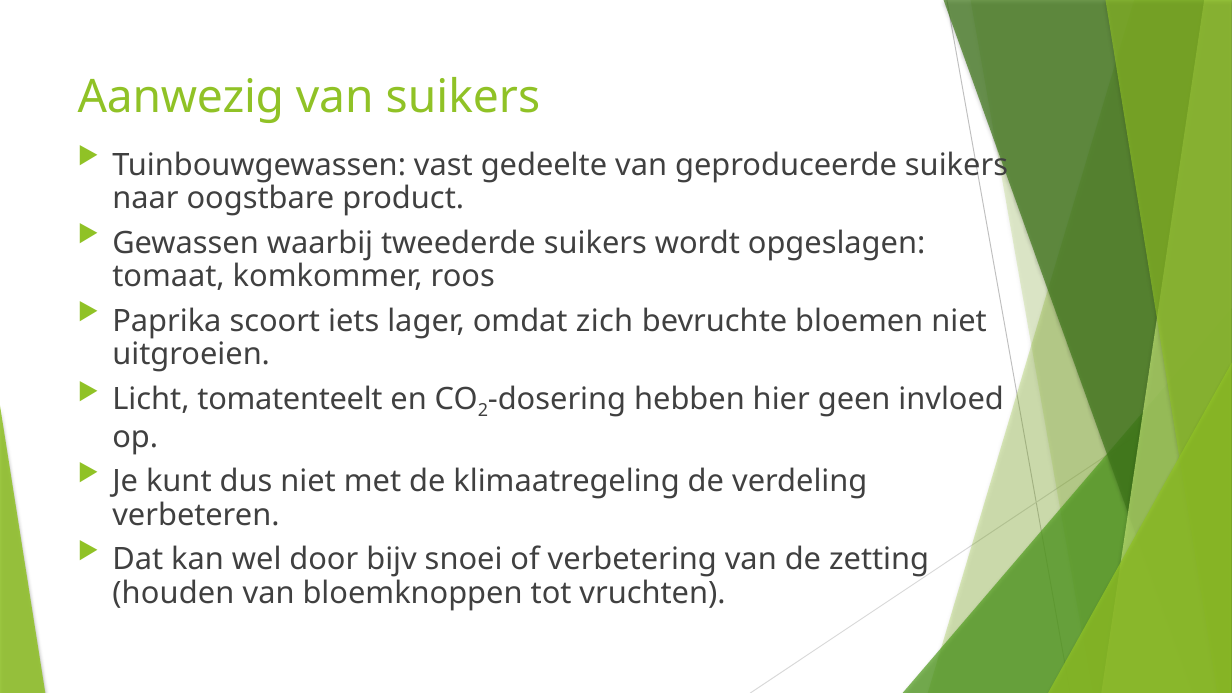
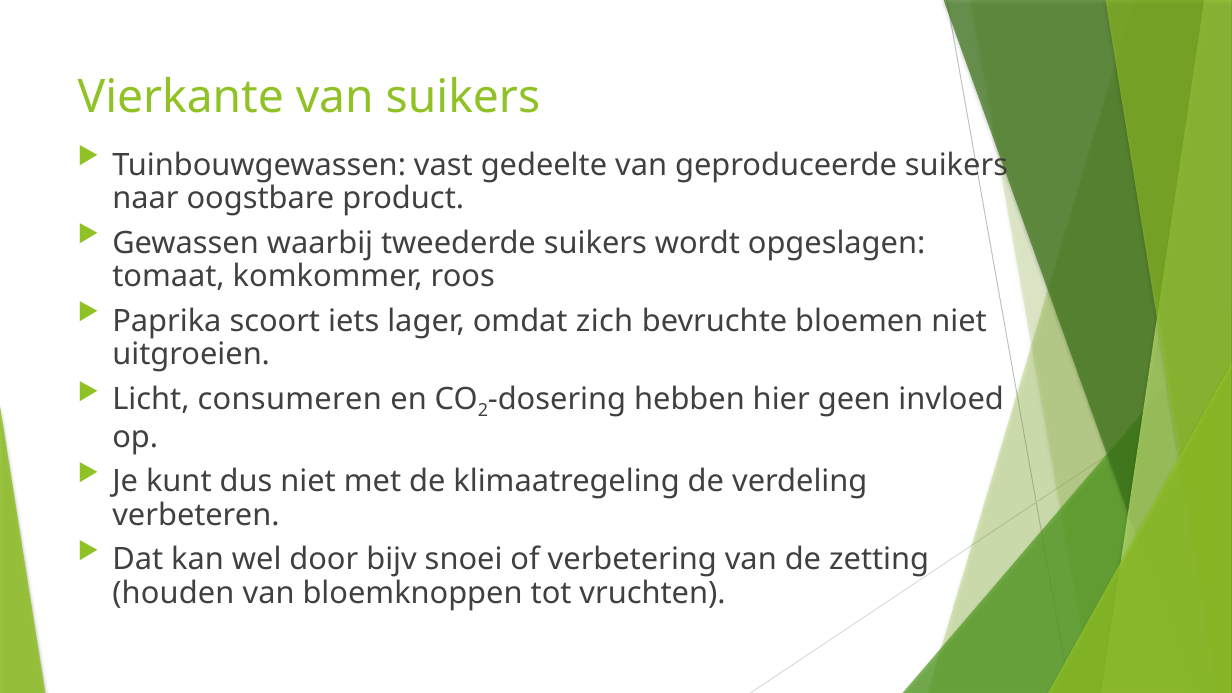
Aanwezig: Aanwezig -> Vierkante (181, 97)
tomatenteelt: tomatenteelt -> consumeren (290, 399)
